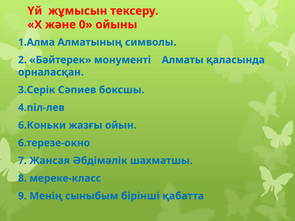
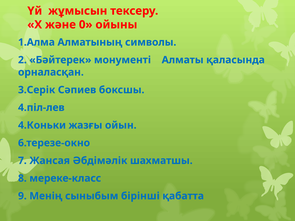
6.Коньки: 6.Коньки -> 4.Коньки (42, 125)
